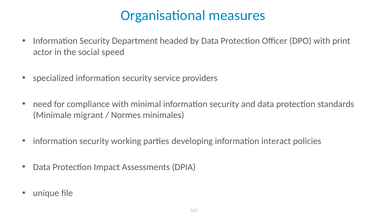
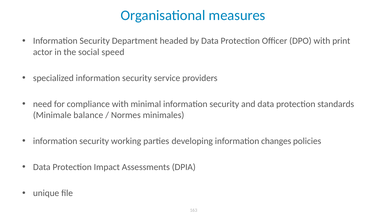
migrant: migrant -> balance (88, 115)
interact: interact -> changes (276, 141)
